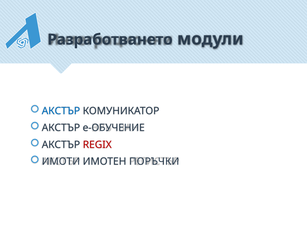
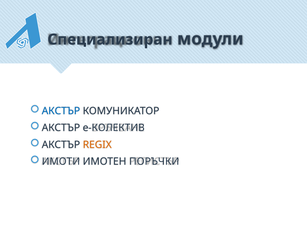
Разработването: Разработването -> Специализиран (110, 40)
е-ОБУЧЕНИЕ: е-ОБУЧЕНИЕ -> е-КОЛЕКТИВ (114, 128)
REGIX colour: red -> orange (97, 145)
